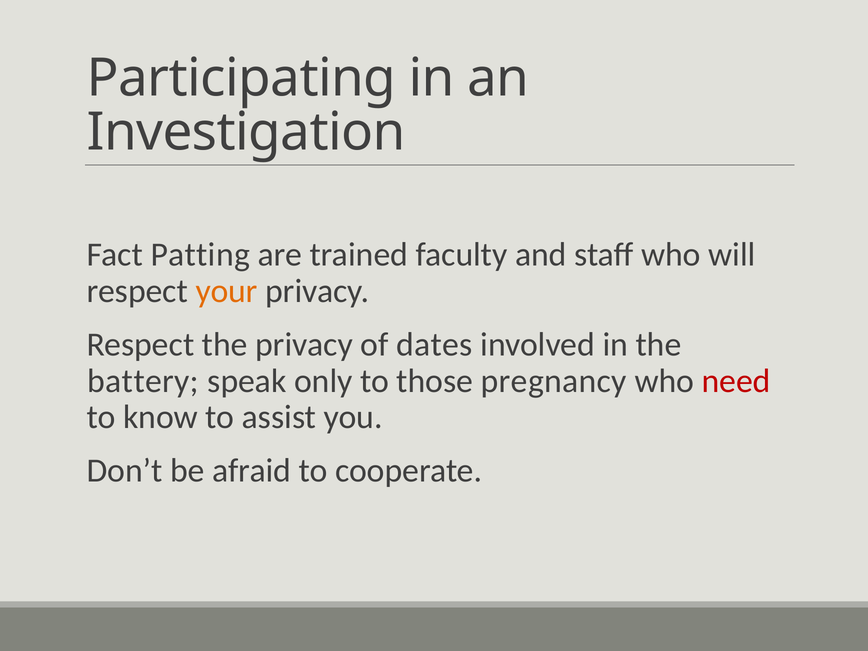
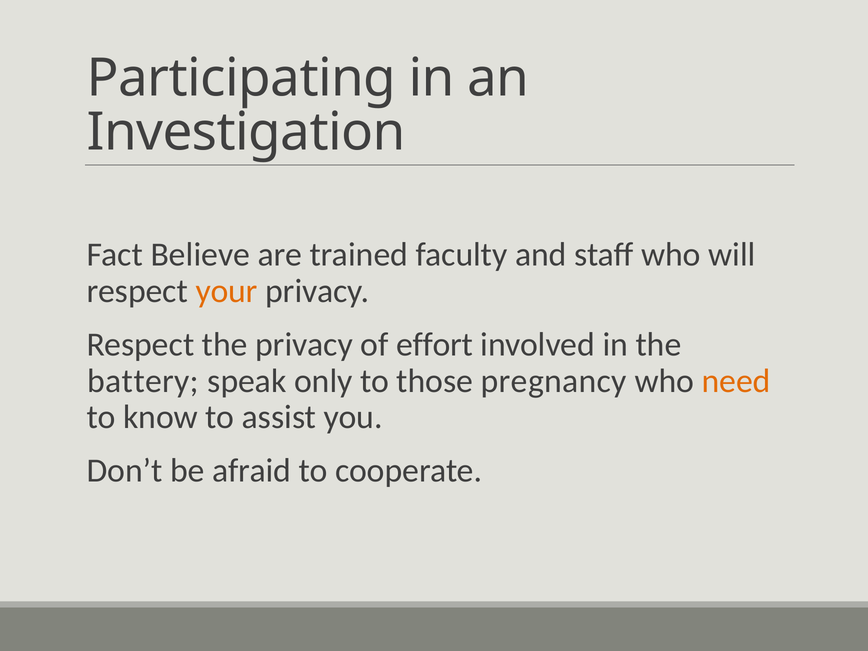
Patting: Patting -> Believe (200, 255)
dates: dates -> effort (435, 344)
need colour: red -> orange (736, 381)
